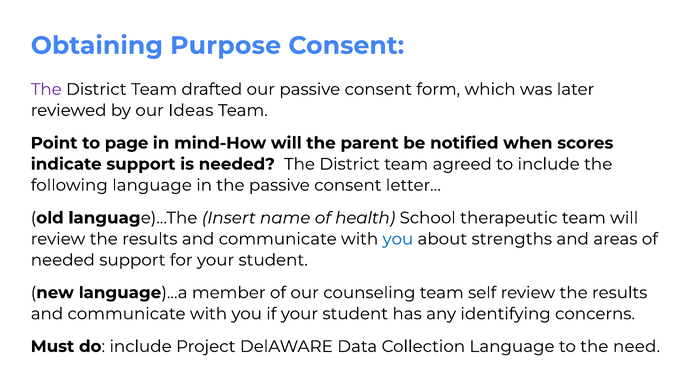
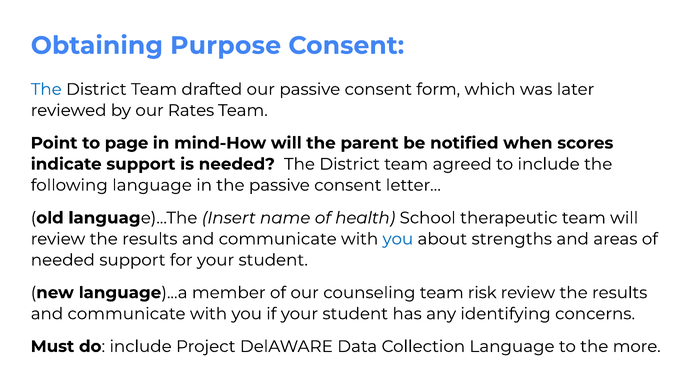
The colour: purple -> blue (46, 89)
Ideas: Ideas -> Rates (191, 110)
self: self -> risk (482, 293)
need: need -> more (637, 347)
